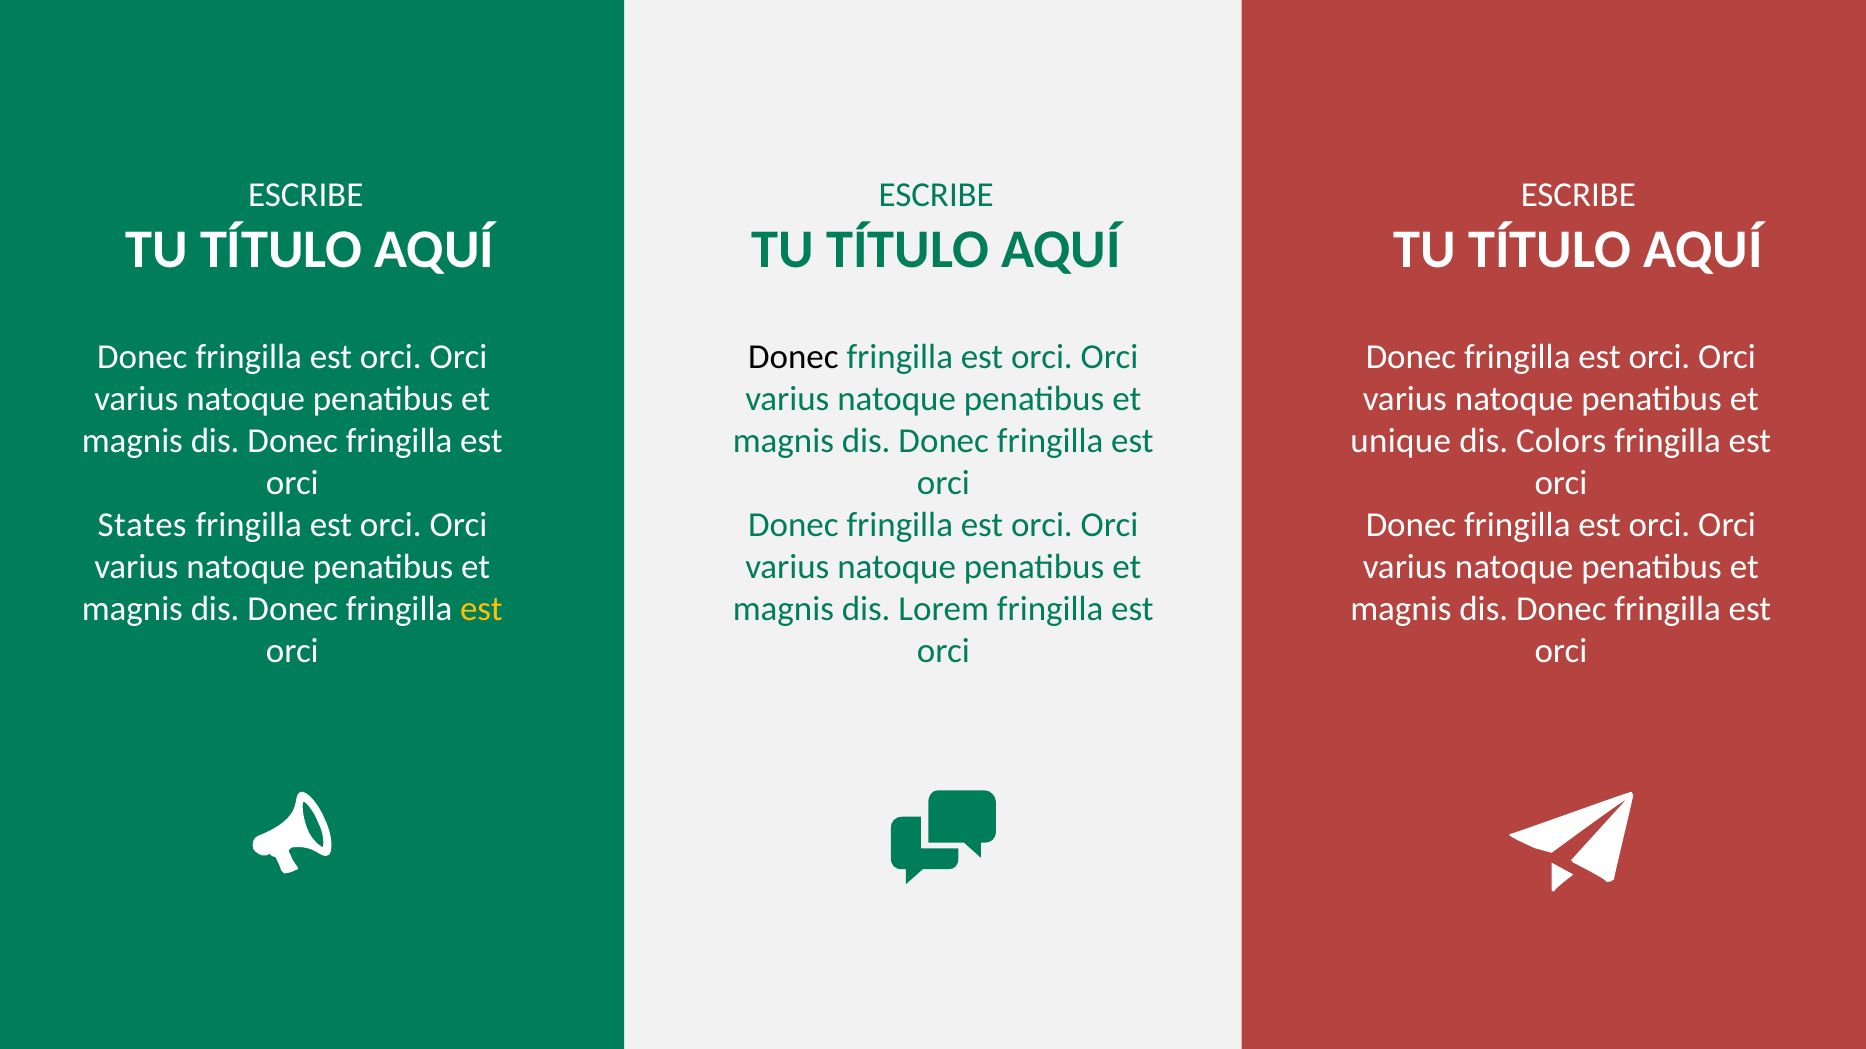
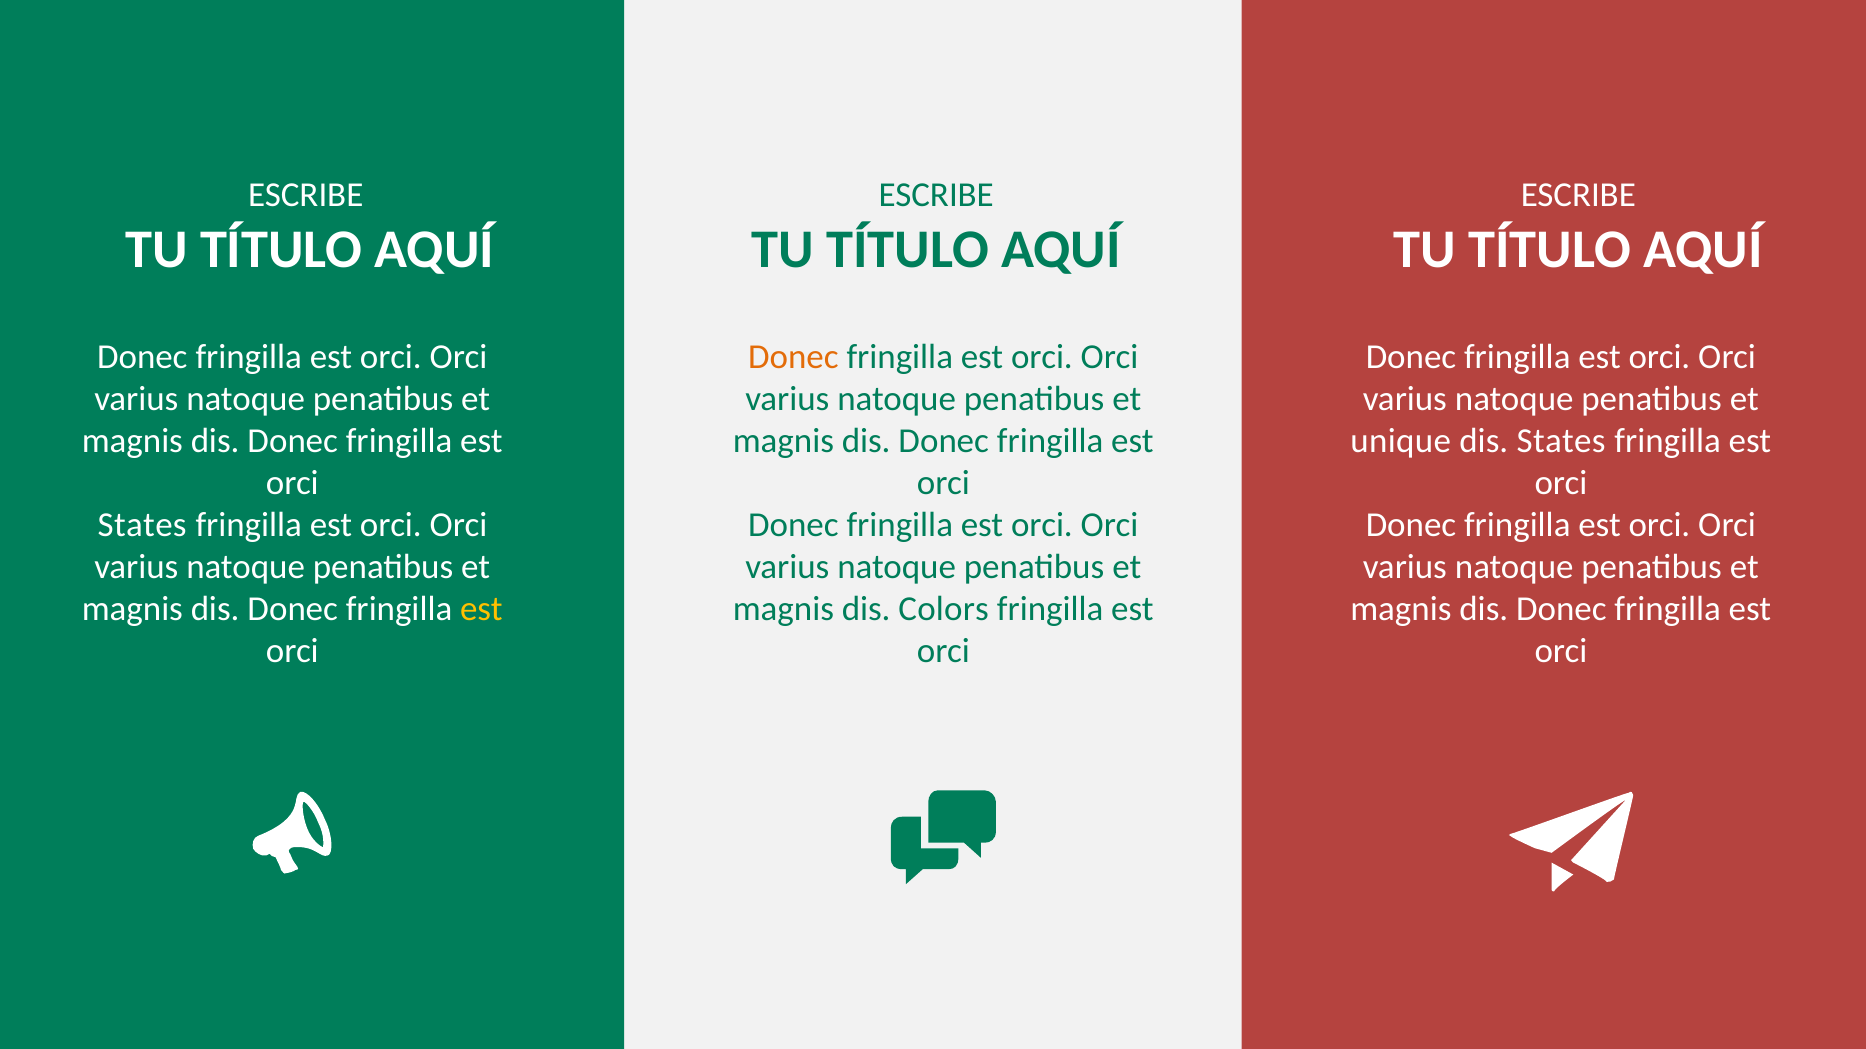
Donec colour: black -> orange (793, 357)
dis Colors: Colors -> States (1561, 441)
Lorem: Lorem -> Colors (944, 609)
